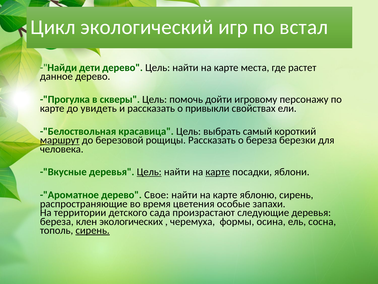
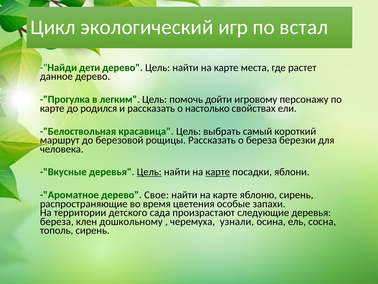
скверы: скверы -> легким (120, 99)
увидеть: увидеть -> родился (99, 108)
привыкли: привыкли -> настолько (207, 108)
маршрут underline: present -> none (60, 140)
экологических: экологических -> дошкольному (131, 221)
формы: формы -> узнали (237, 221)
сирень underline: present -> none (93, 230)
